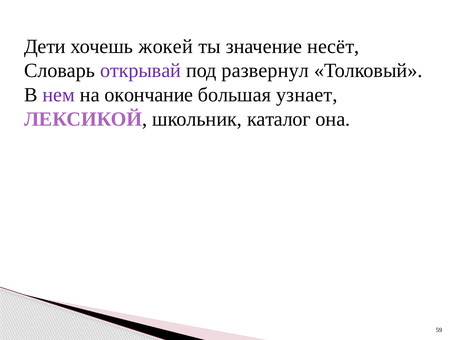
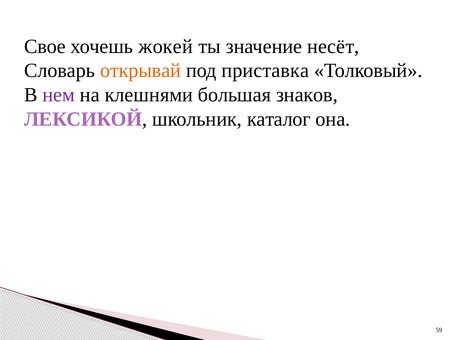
Дети: Дети -> Свое (45, 46)
открывай colour: purple -> orange (141, 71)
развернул: развернул -> приставка (265, 71)
окончание: окончание -> клешнями (149, 95)
узнает: узнает -> знаков (307, 95)
